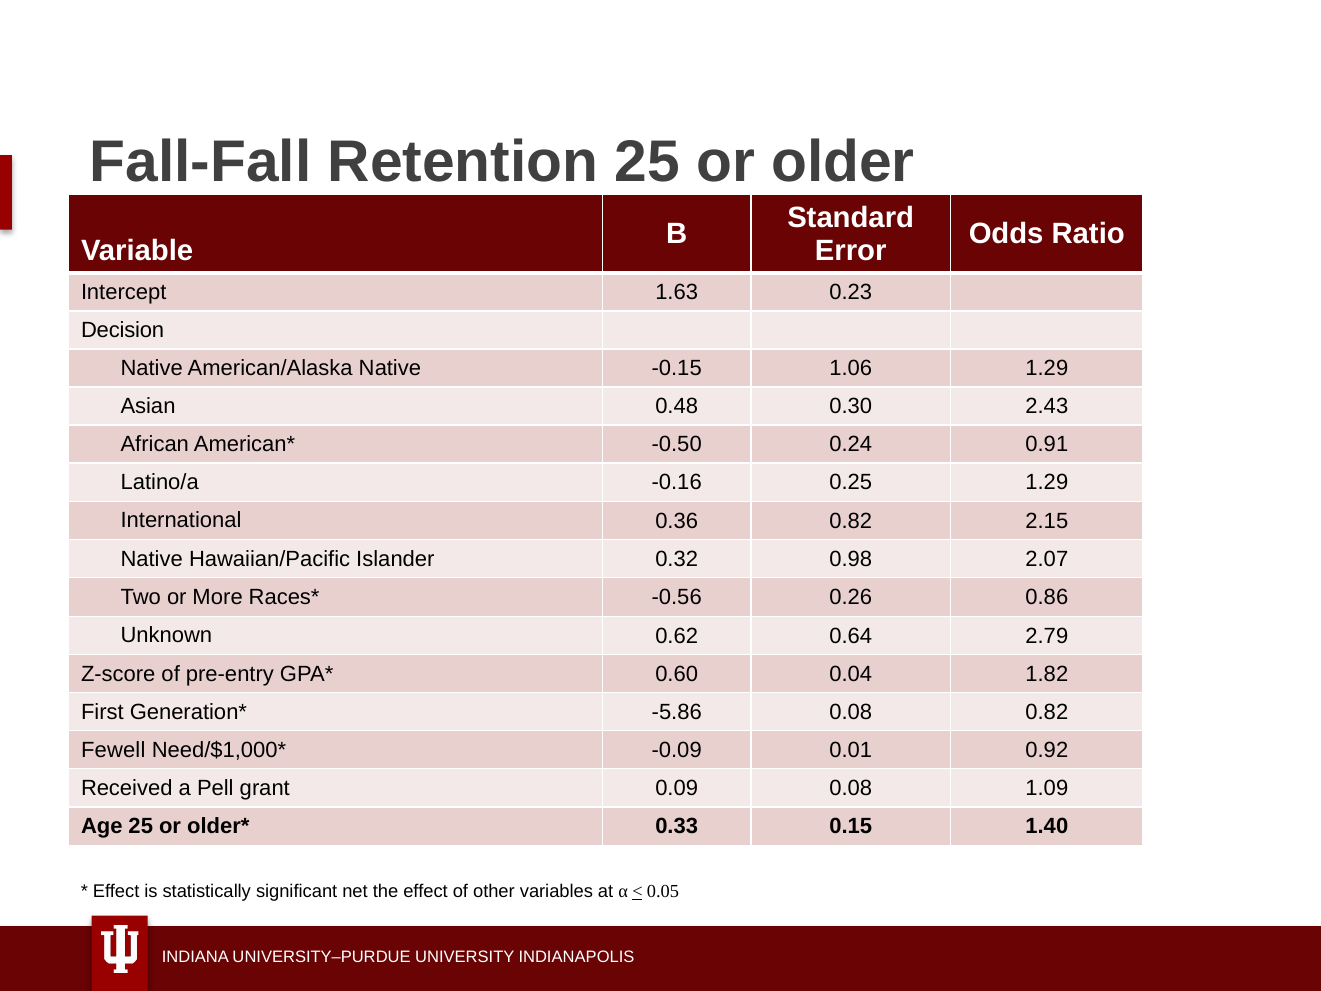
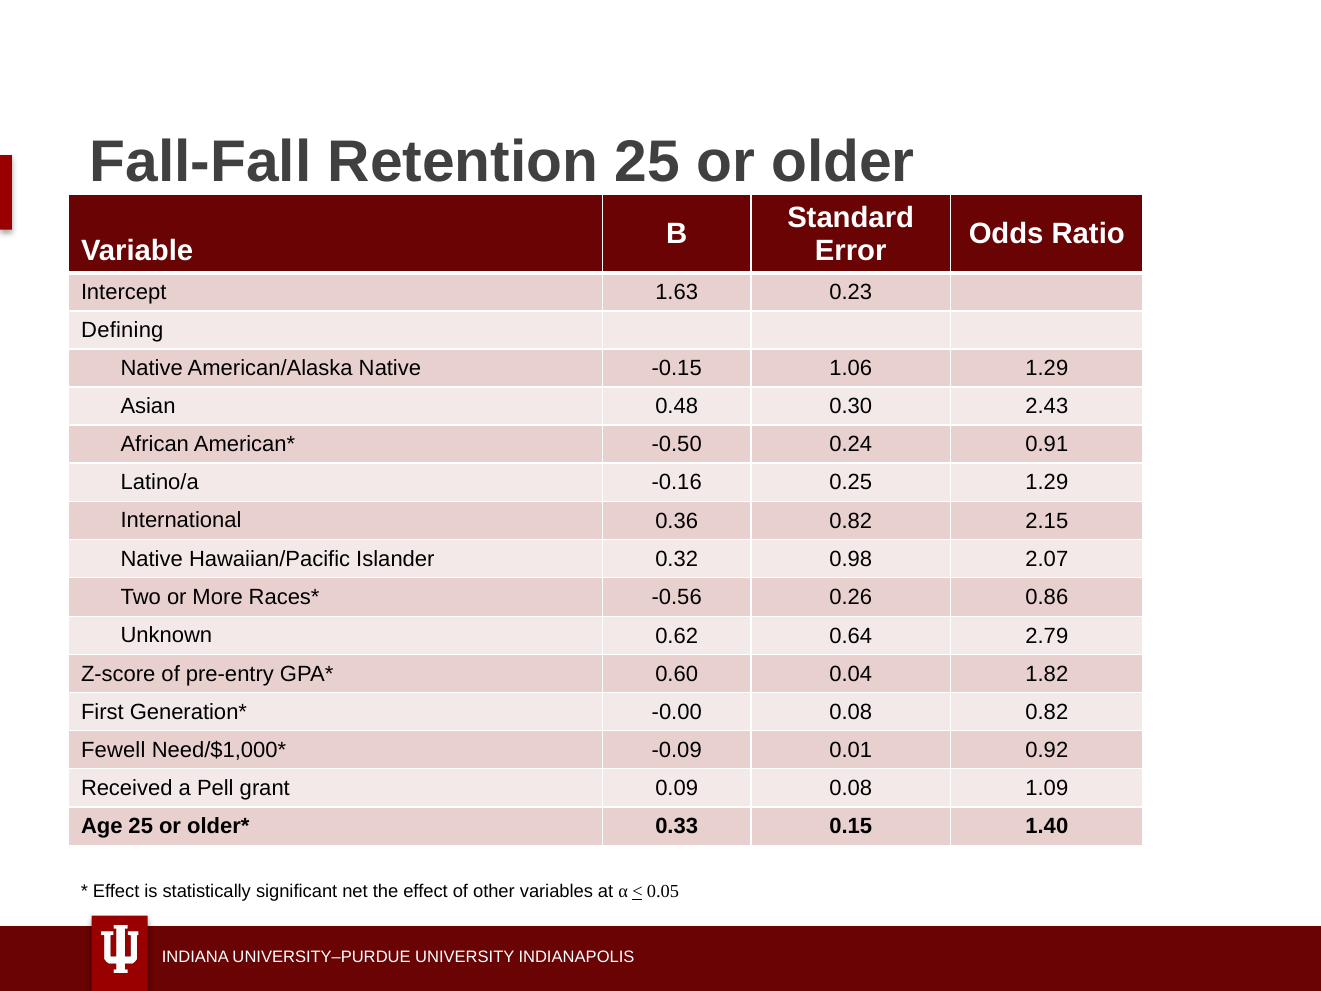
Decision: Decision -> Defining (122, 330)
-5.86: -5.86 -> -0.00 (677, 712)
